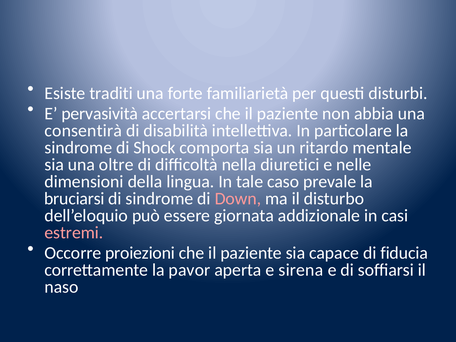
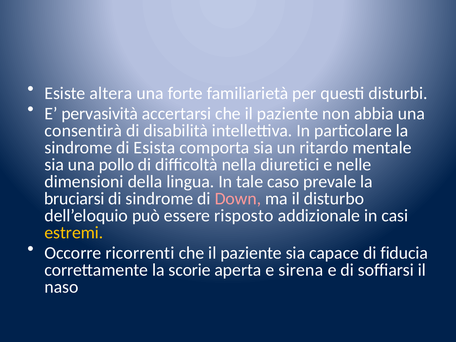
traditi: traditi -> altera (111, 93)
Shock: Shock -> Esista (155, 148)
oltre: oltre -> pollo (116, 165)
giornata: giornata -> risposto (244, 216)
estremi colour: pink -> yellow (74, 233)
proiezioni: proiezioni -> ricorrenti (140, 253)
pavor: pavor -> scorie (190, 270)
